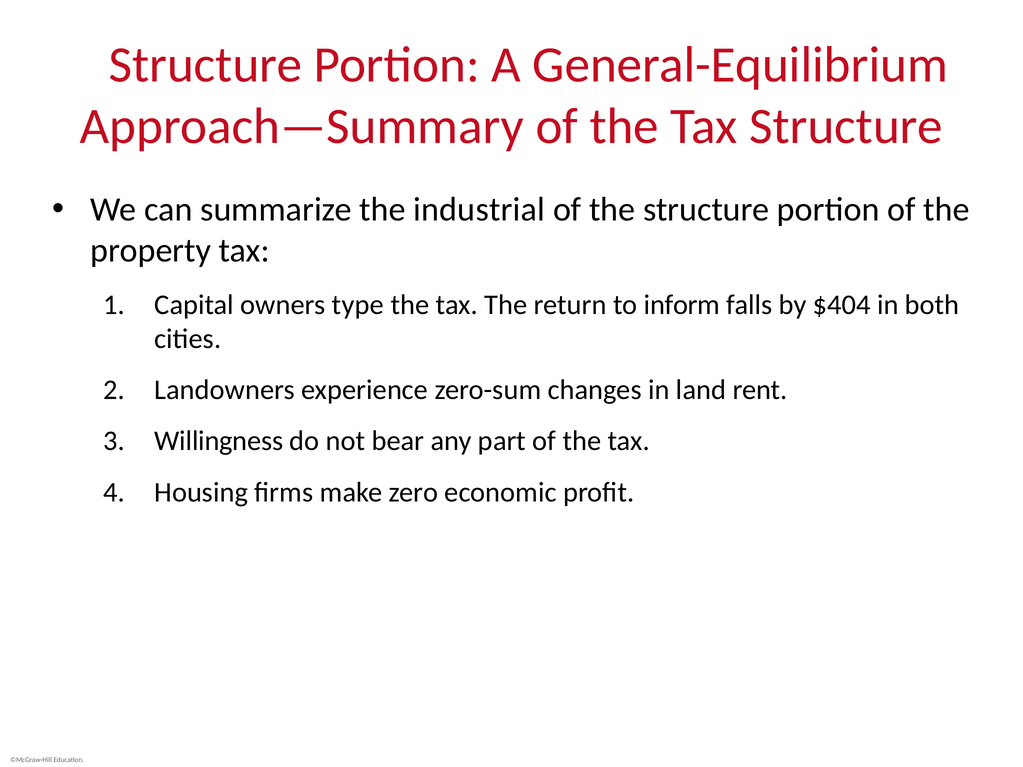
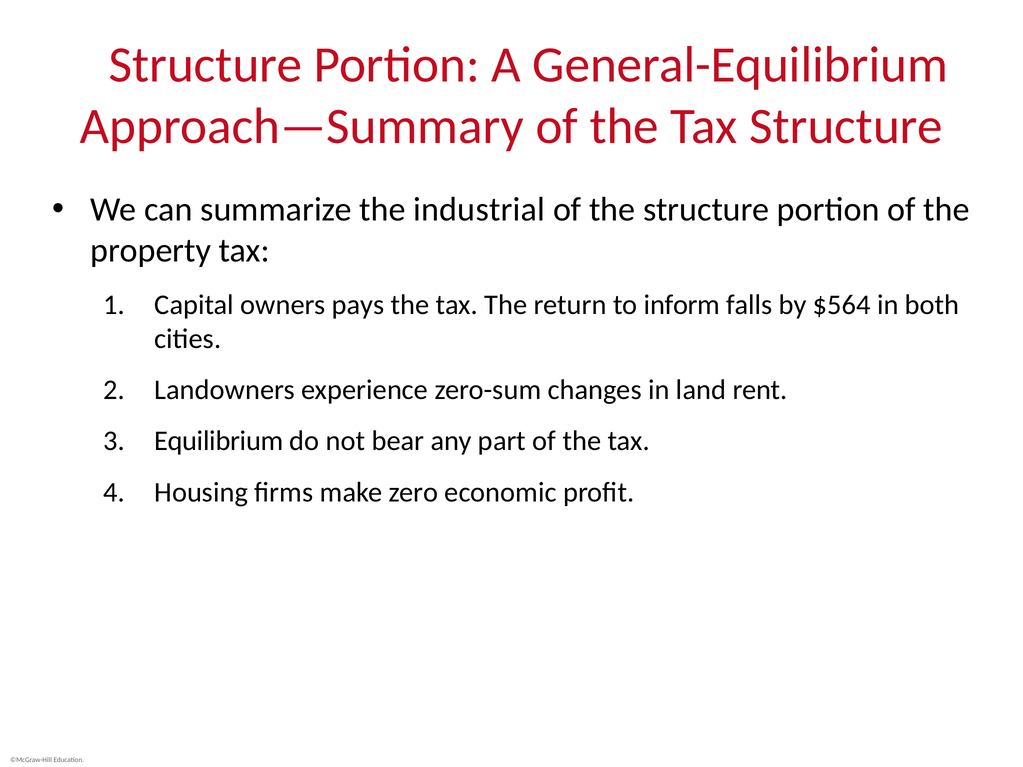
type: type -> pays (358, 305)
$404: $404 -> $564 (842, 305)
Willingness: Willingness -> Equilibrium (219, 441)
